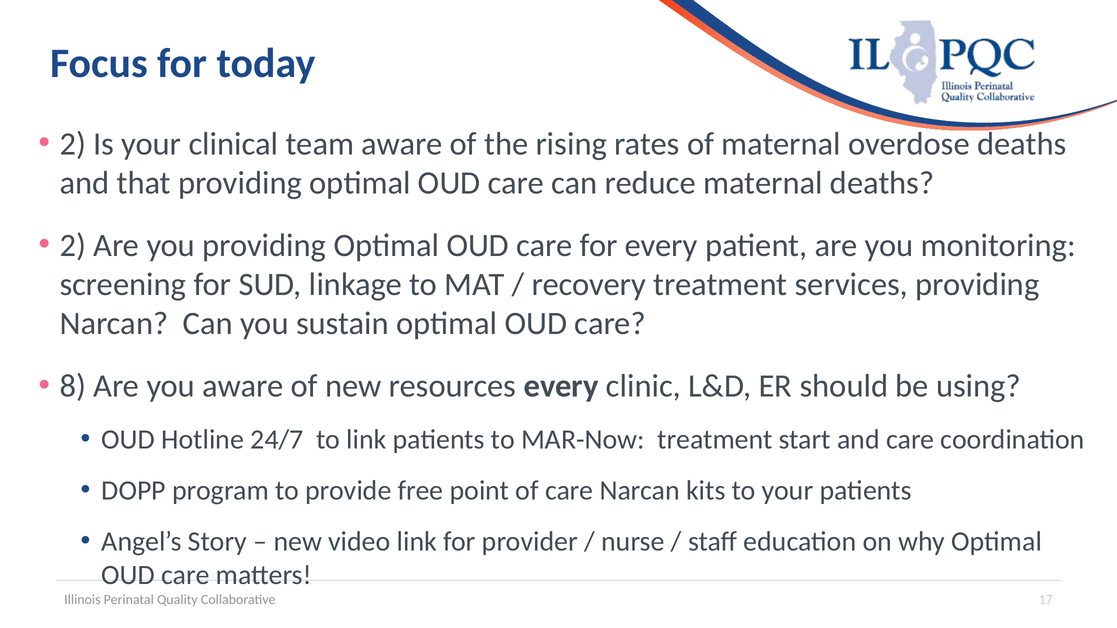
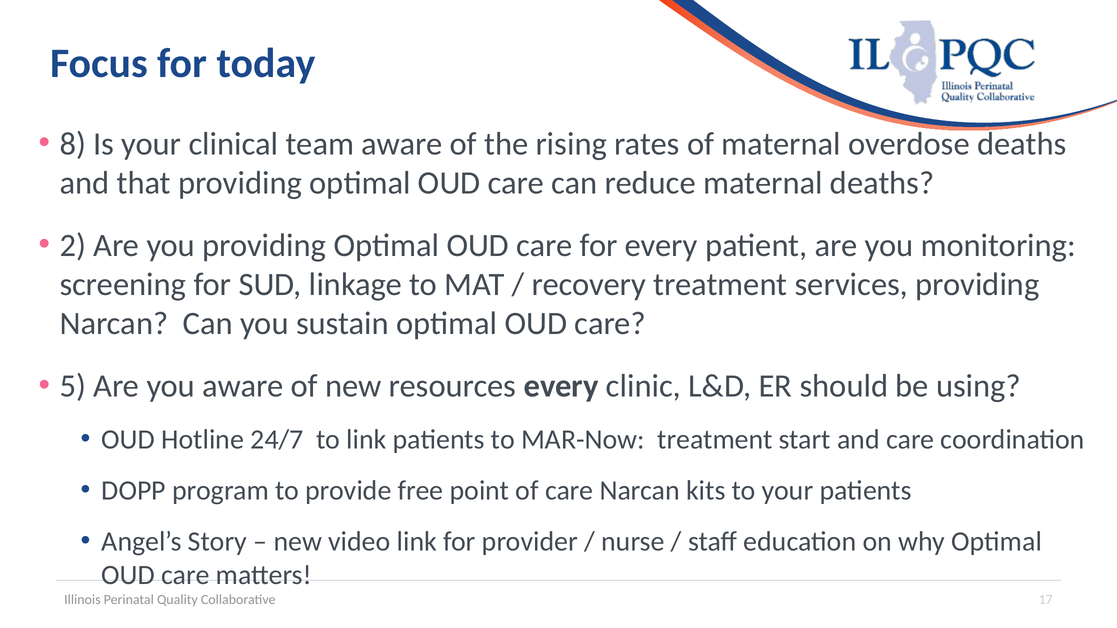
2: 2 -> 8 (73, 144)
8: 8 -> 5 (73, 386)
